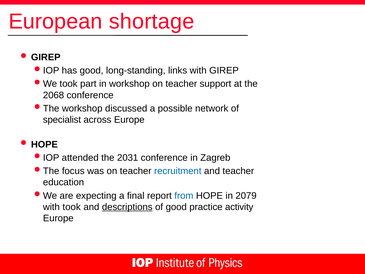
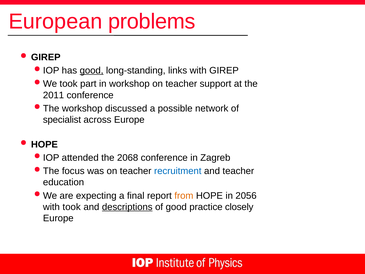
shortage: shortage -> problems (152, 22)
good underline: none -> present (92, 70)
2068: 2068 -> 2011 (54, 95)
2031: 2031 -> 2068 (128, 158)
from colour: blue -> orange (184, 195)
2079: 2079 -> 2056 (246, 195)
activity: activity -> closely (239, 207)
